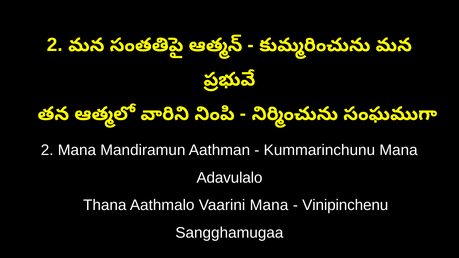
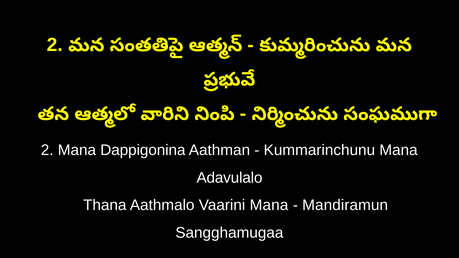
Mandiramun: Mandiramun -> Dappigonina (143, 150)
Vinipinchenu: Vinipinchenu -> Mandiramun (345, 205)
